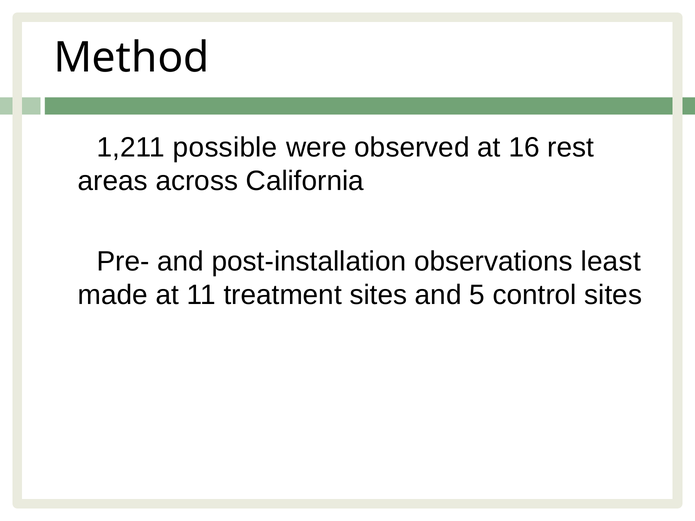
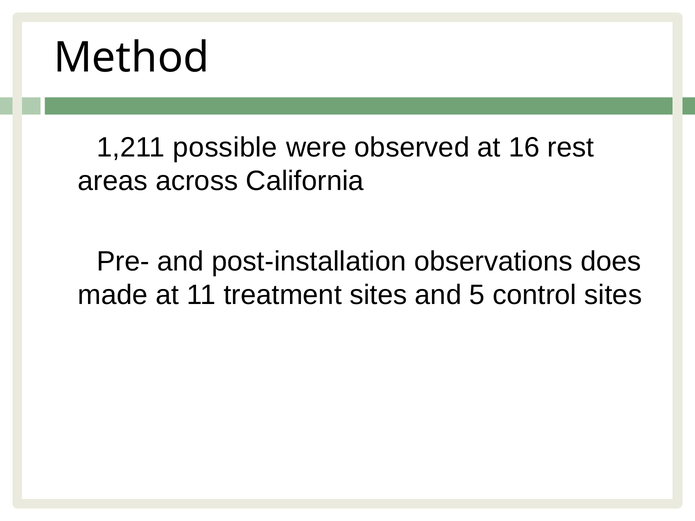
least: least -> does (611, 262)
